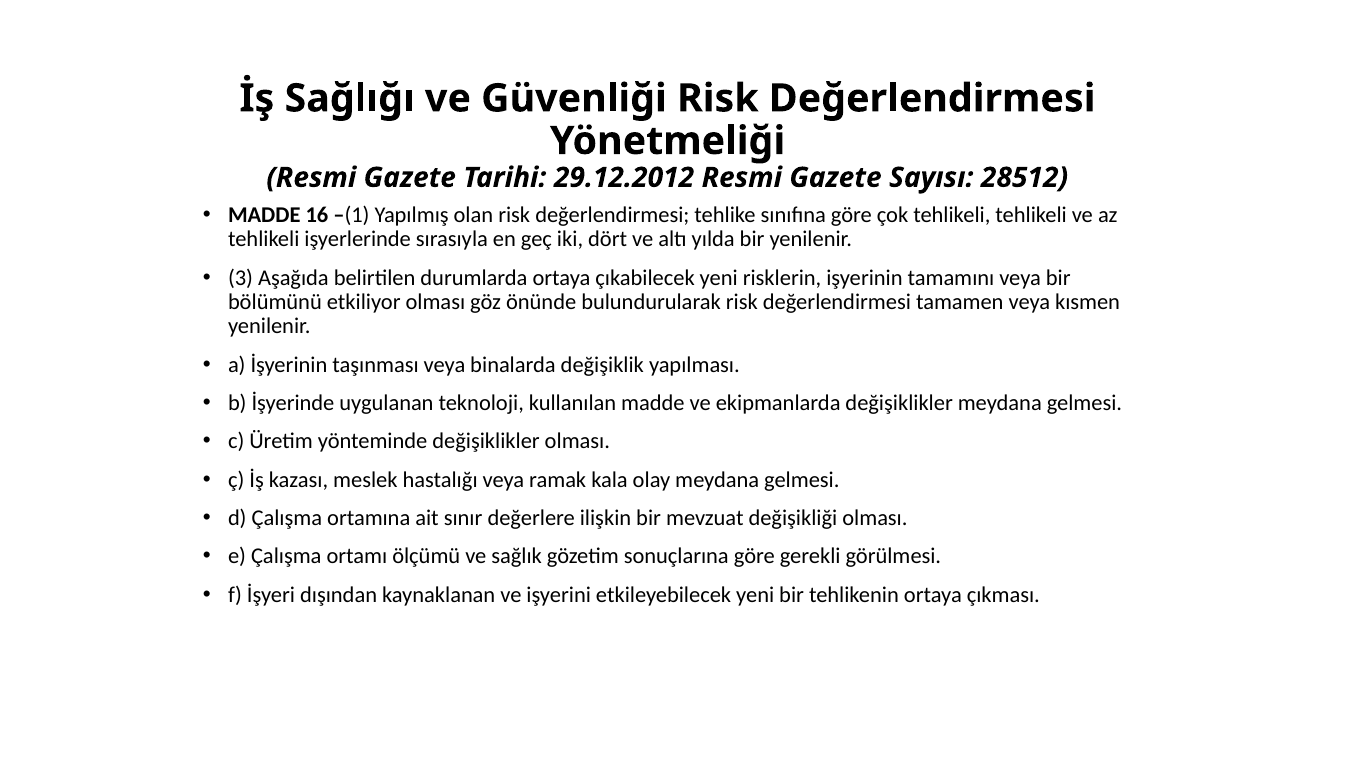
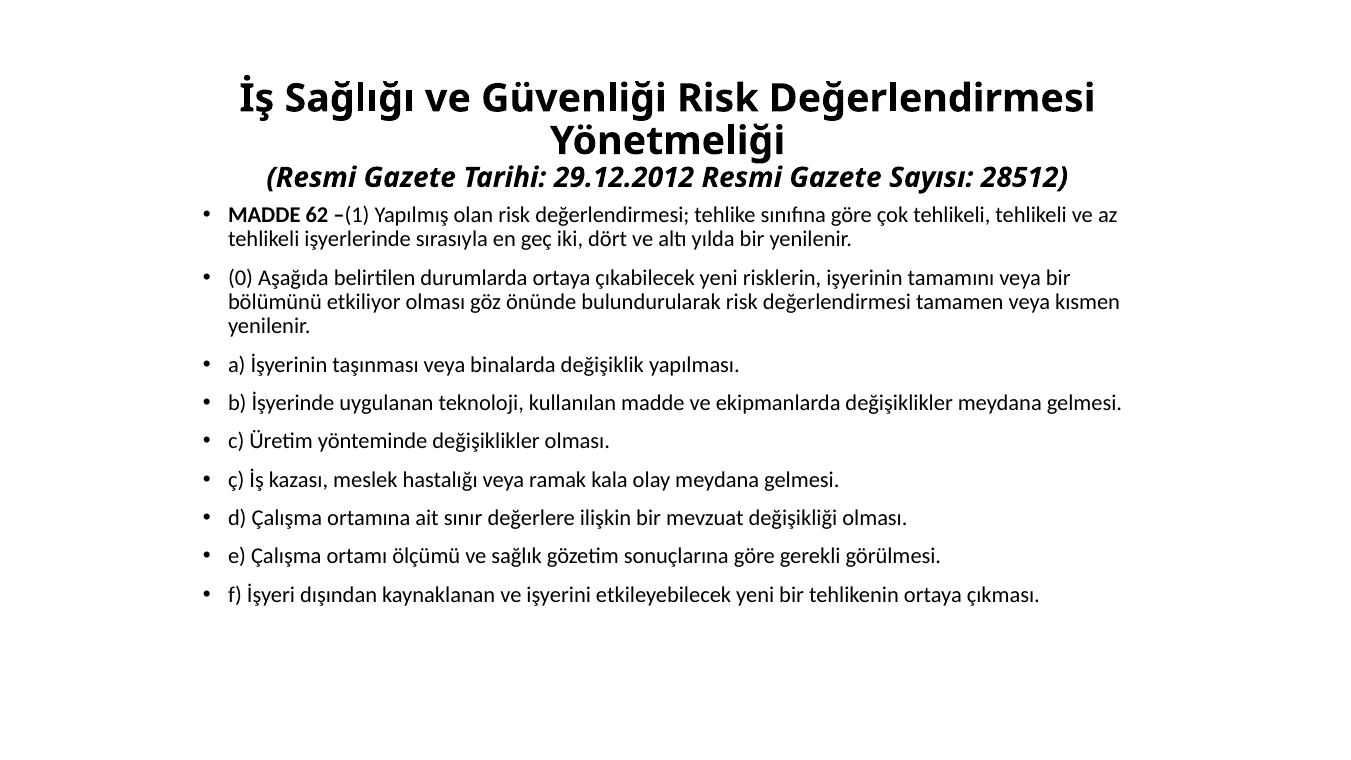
16: 16 -> 62 (317, 215)
3: 3 -> 0 (241, 278)
